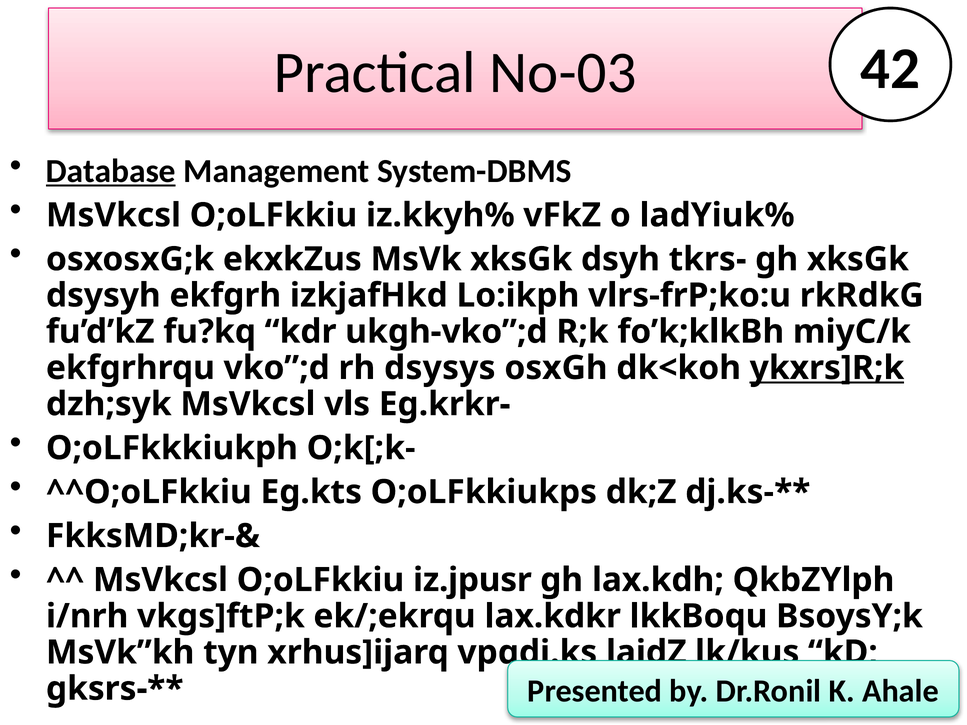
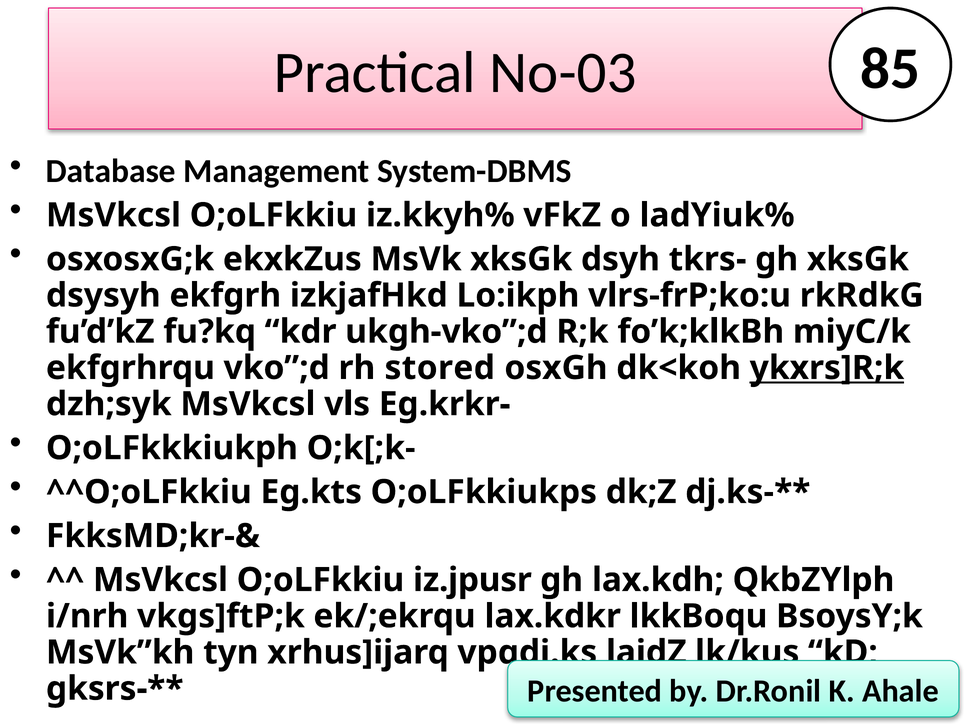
42: 42 -> 85 (890, 69)
Database underline: present -> none (111, 171)
dsysys: dsysys -> stored (440, 368)
